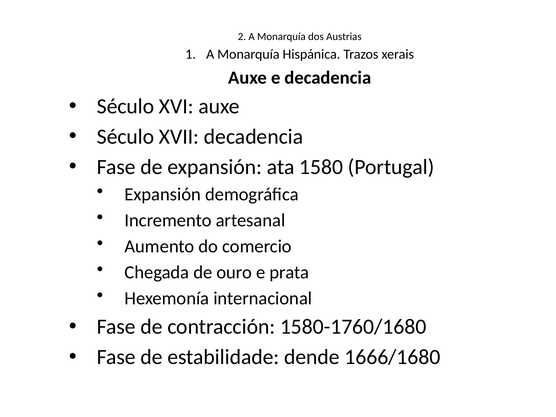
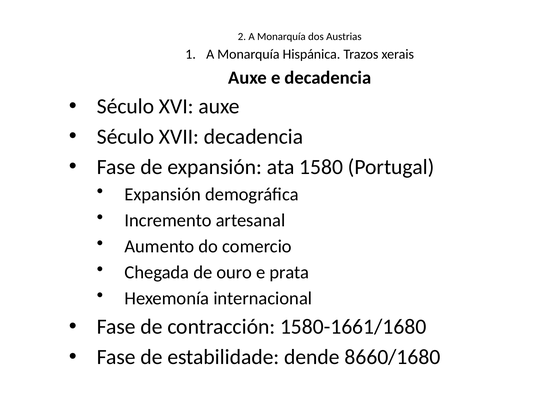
1580-1760/1680: 1580-1760/1680 -> 1580-1661/1680 (353, 327)
1666/1680: 1666/1680 -> 8660/1680 (392, 357)
